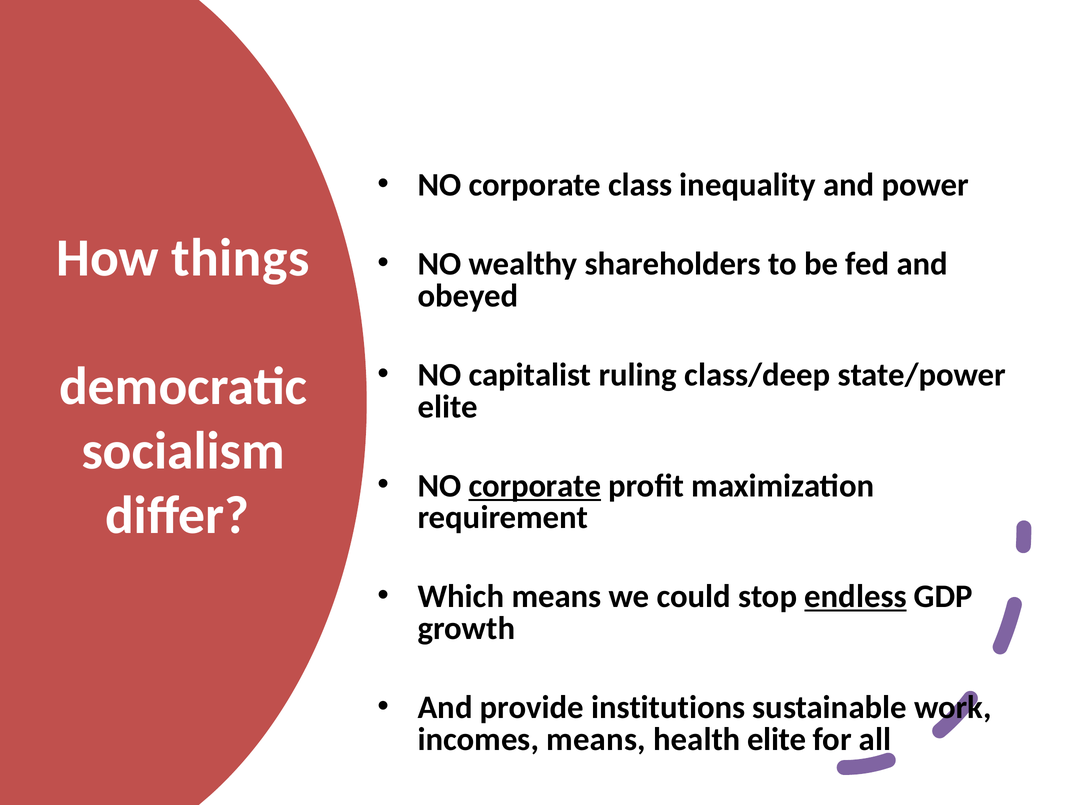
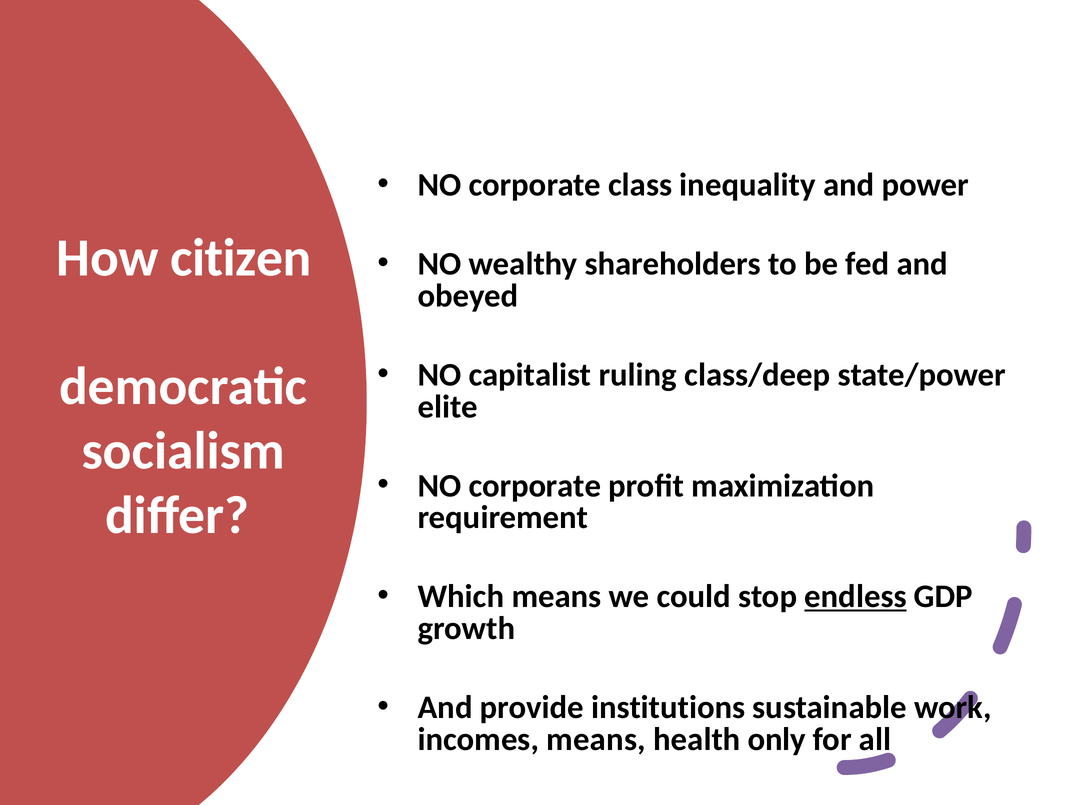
things: things -> citizen (241, 258)
corporate underline: present -> none (535, 486)
health elite: elite -> only (777, 739)
